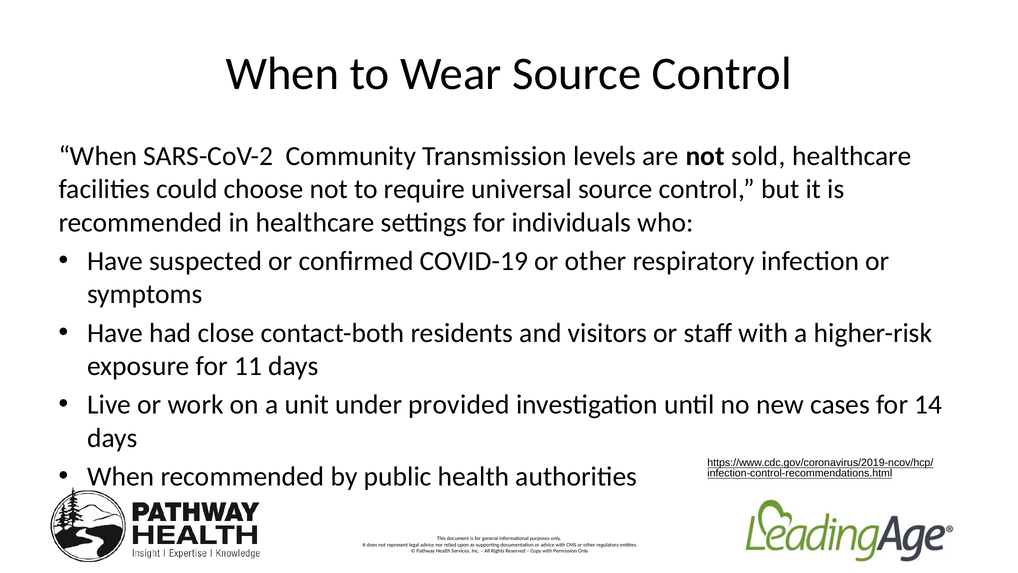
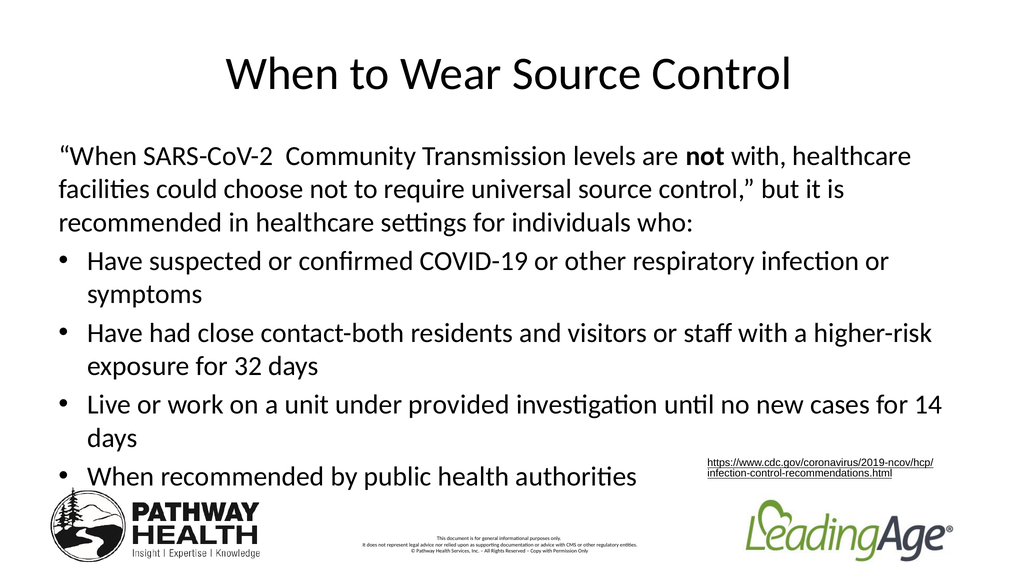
not sold: sold -> with (759, 156)
11: 11 -> 32 (248, 366)
